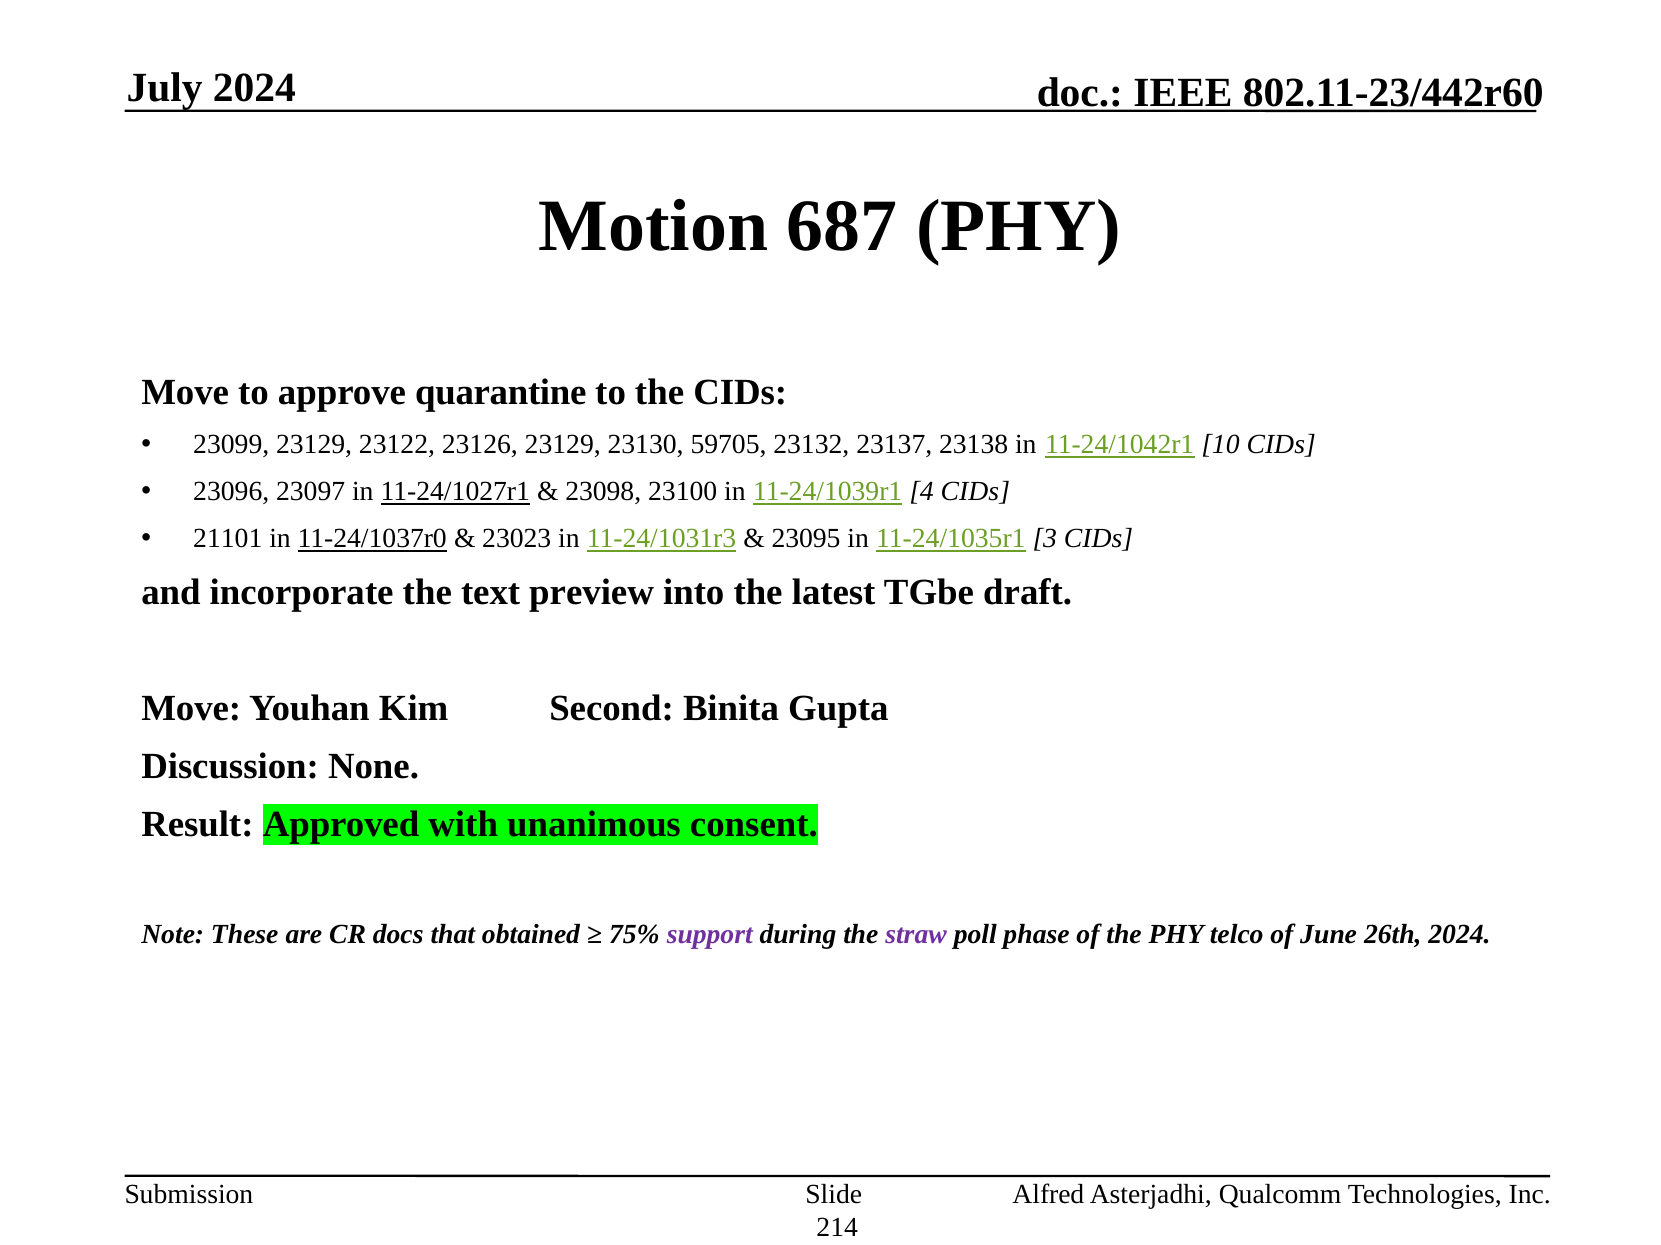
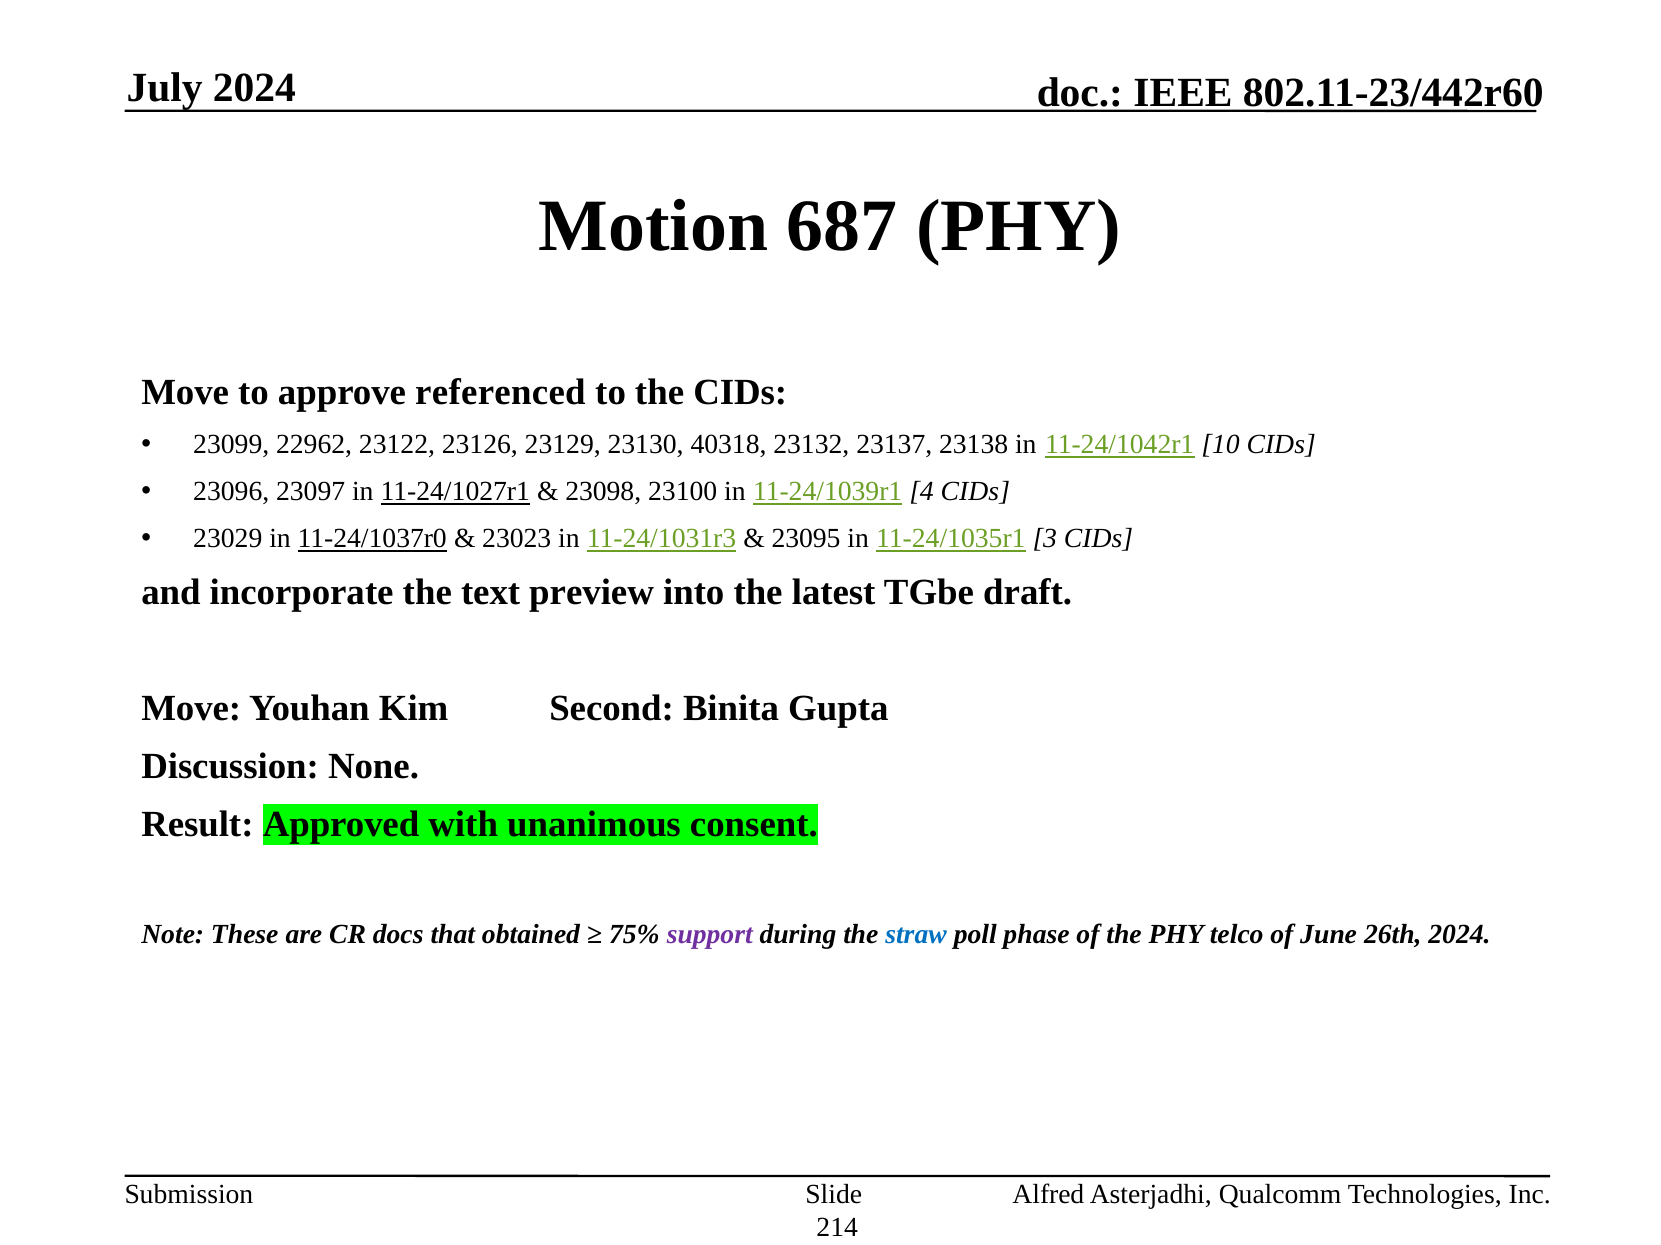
quarantine: quarantine -> referenced (500, 393)
23099 23129: 23129 -> 22962 (314, 445)
59705: 59705 -> 40318 (728, 445)
21101: 21101 -> 23029 (228, 539)
straw colour: purple -> blue (916, 935)
